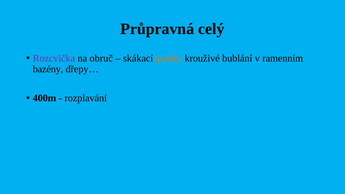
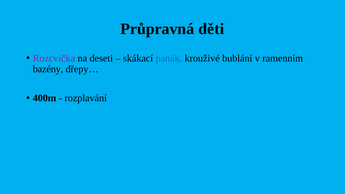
celý: celý -> děti (211, 29)
obruč: obruč -> deseti (101, 58)
panák colour: orange -> blue (169, 58)
